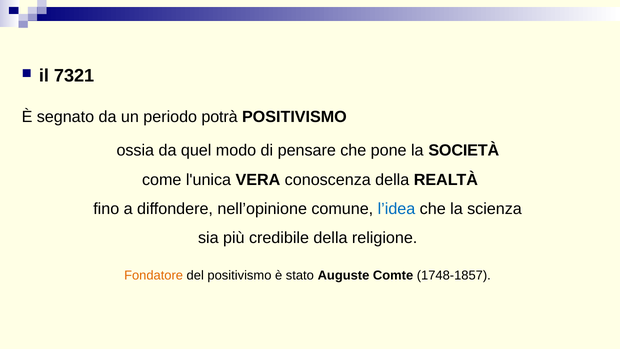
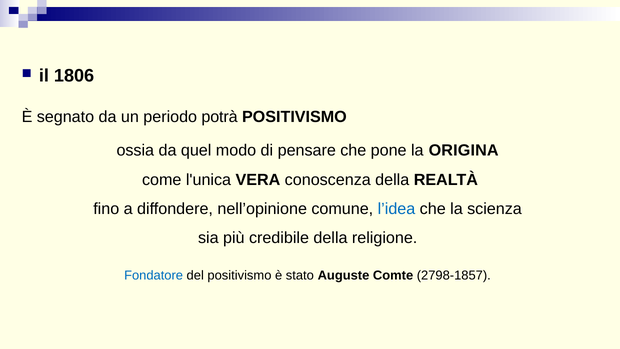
7321: 7321 -> 1806 (74, 76)
SOCIETÀ: SOCIETÀ -> ORIGINA (464, 150)
Fondatore colour: orange -> blue (154, 275)
1748-1857: 1748-1857 -> 2798-1857 (454, 275)
